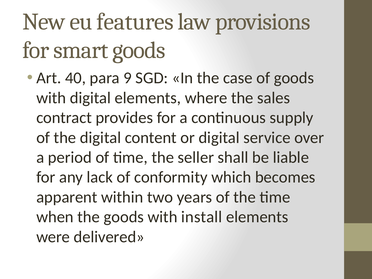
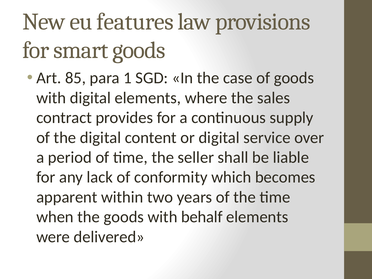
40: 40 -> 85 (75, 78)
9: 9 -> 1 (128, 78)
install: install -> behalf (202, 217)
